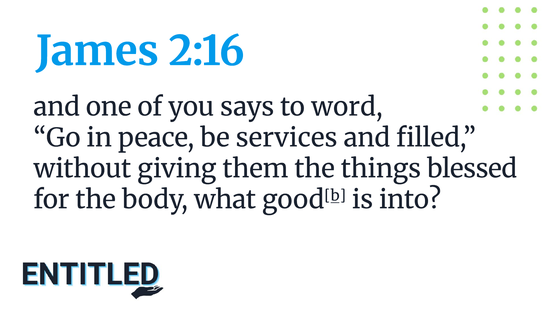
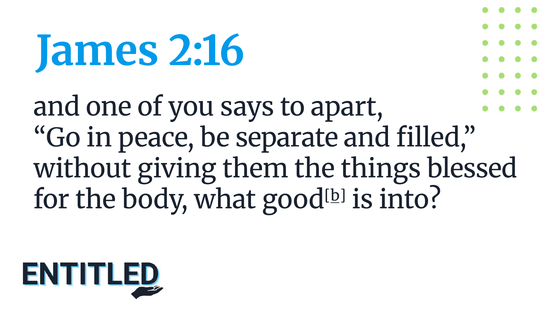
word: word -> apart (347, 107)
services: services -> separate (287, 138)
